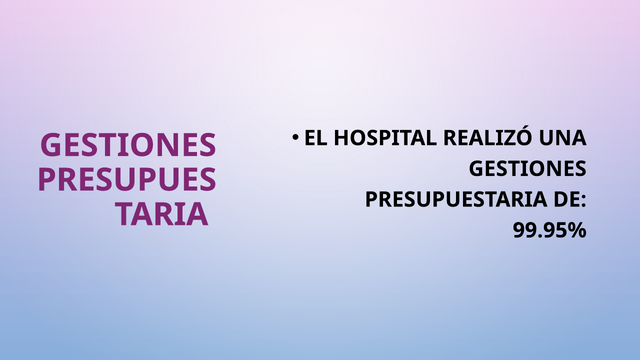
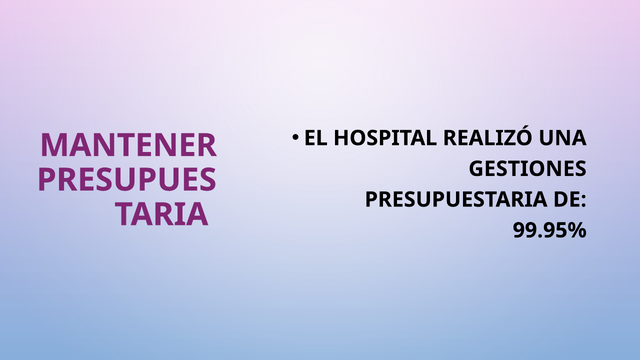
GESTIONES: GESTIONES -> MANTENER (128, 145)
